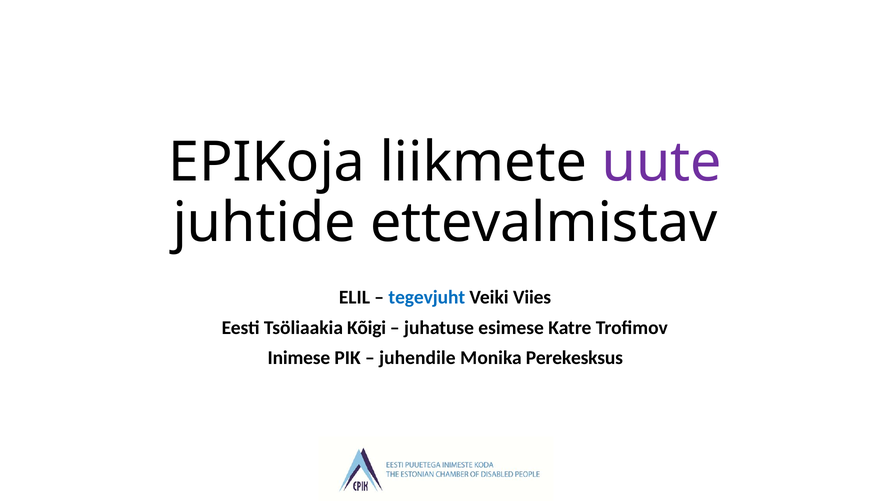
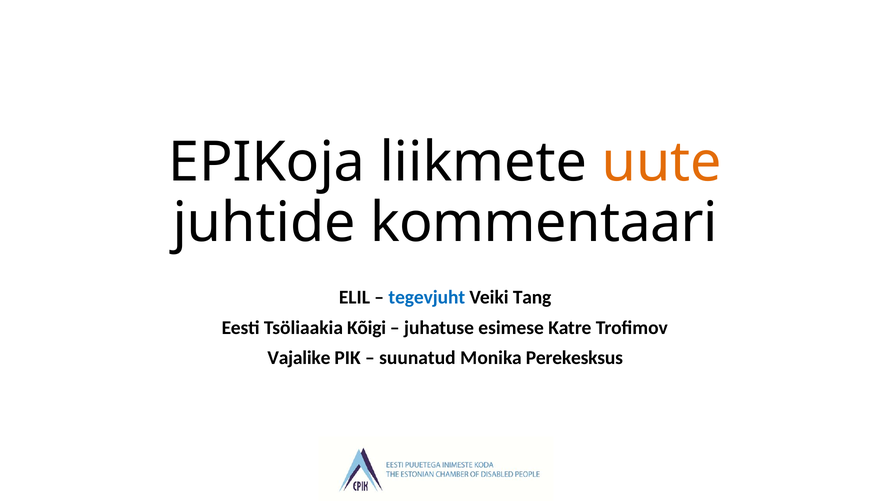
uute colour: purple -> orange (662, 162)
ettevalmistav: ettevalmistav -> kommentaari (544, 222)
Viies: Viies -> Tang (532, 297)
Inimese: Inimese -> Vajalike (299, 358)
juhendile: juhendile -> suunatud (417, 358)
